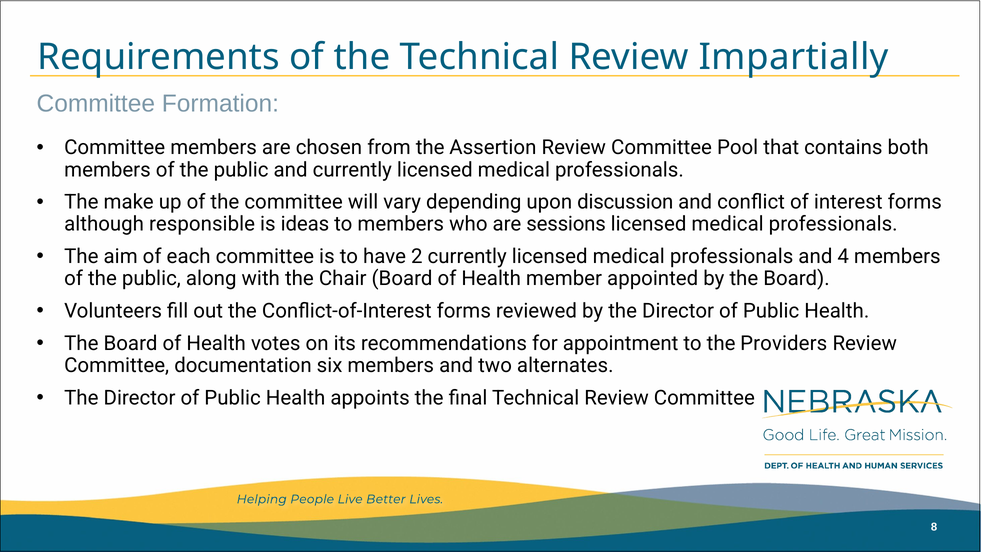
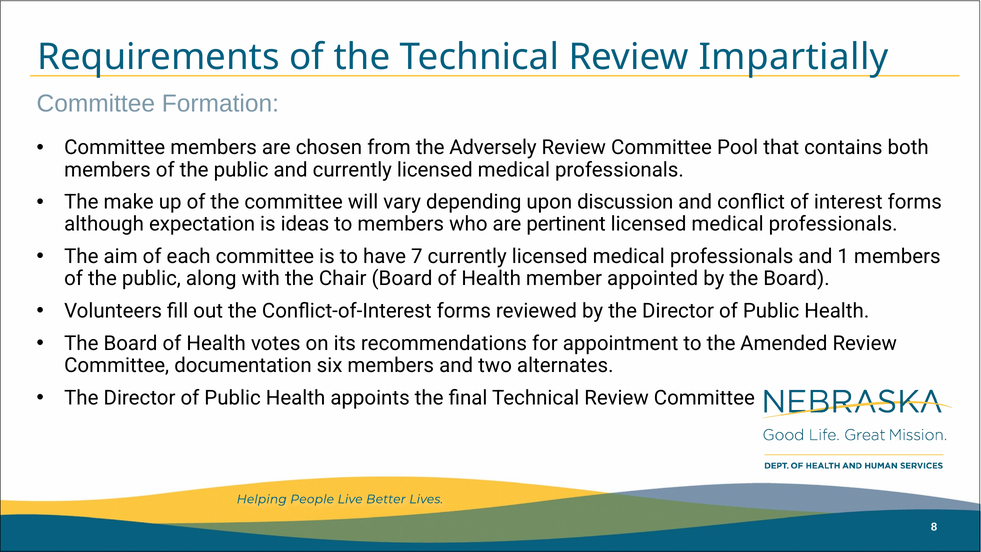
Assertion: Assertion -> Adversely (493, 148)
responsible: responsible -> expectation (202, 224)
sessions: sessions -> pertinent (566, 224)
2: 2 -> 7 (417, 256)
4: 4 -> 1 (843, 256)
Providers: Providers -> Amended (784, 343)
